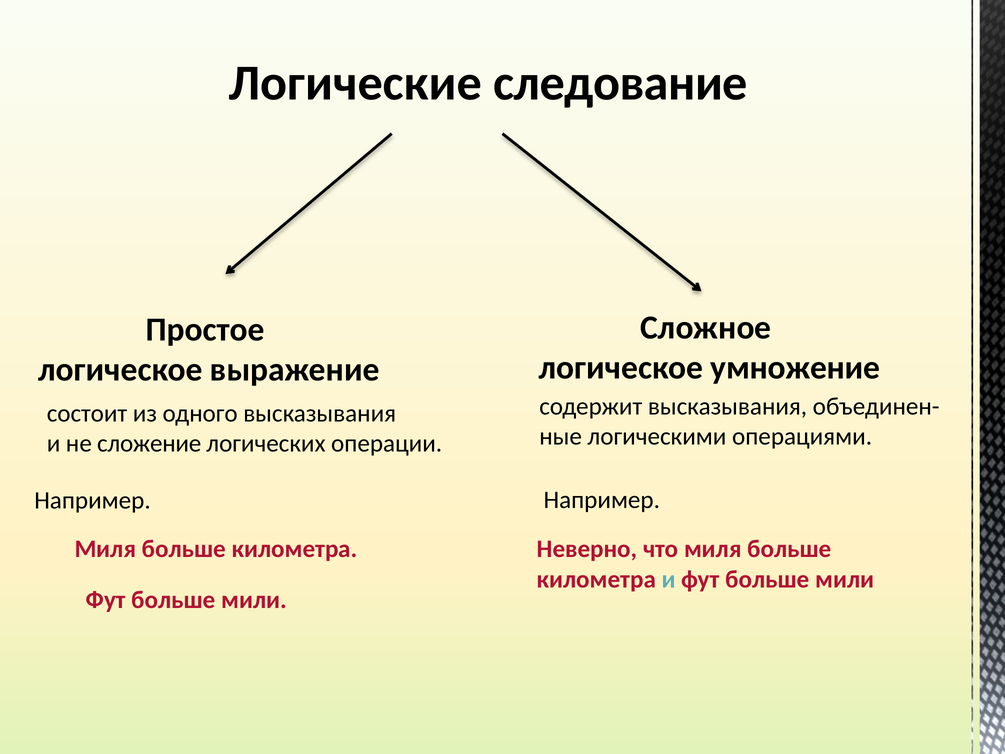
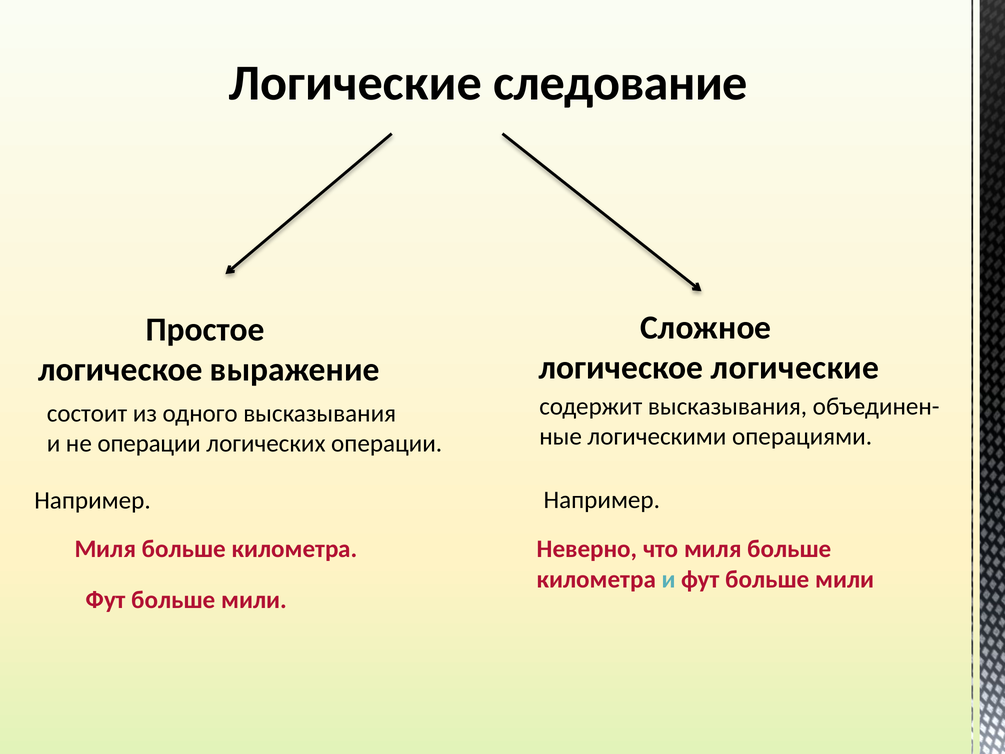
логическое умножение: умножение -> логические (795, 368)
не сложение: сложение -> операции (149, 443)
